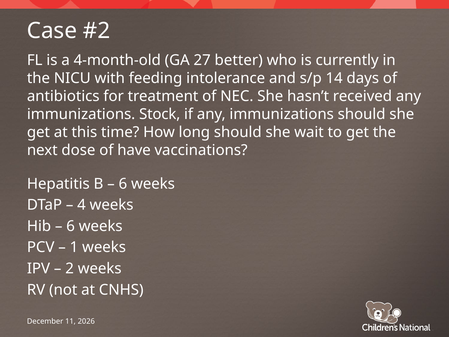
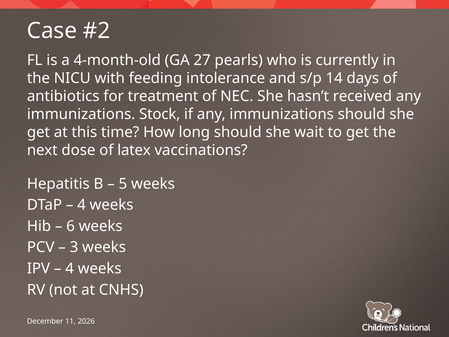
better: better -> pearls (239, 60)
have: have -> latex (134, 150)
6: 6 -> 5 (123, 184)
1: 1 -> 3 (74, 247)
2: 2 -> 4 (70, 268)
